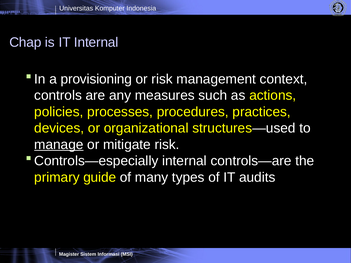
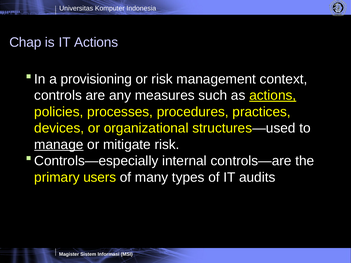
IT Internal: Internal -> Actions (96, 43)
actions underline: none -> present (273, 95)
guide: guide -> users (100, 177)
